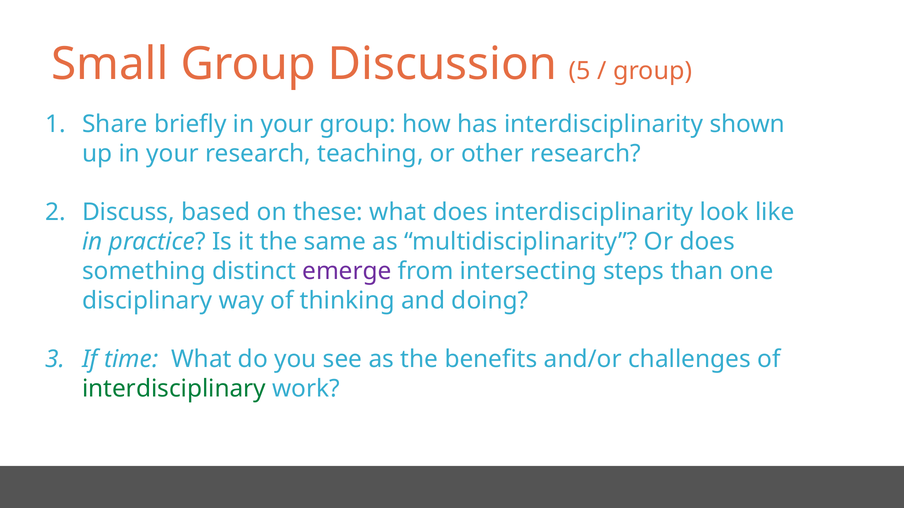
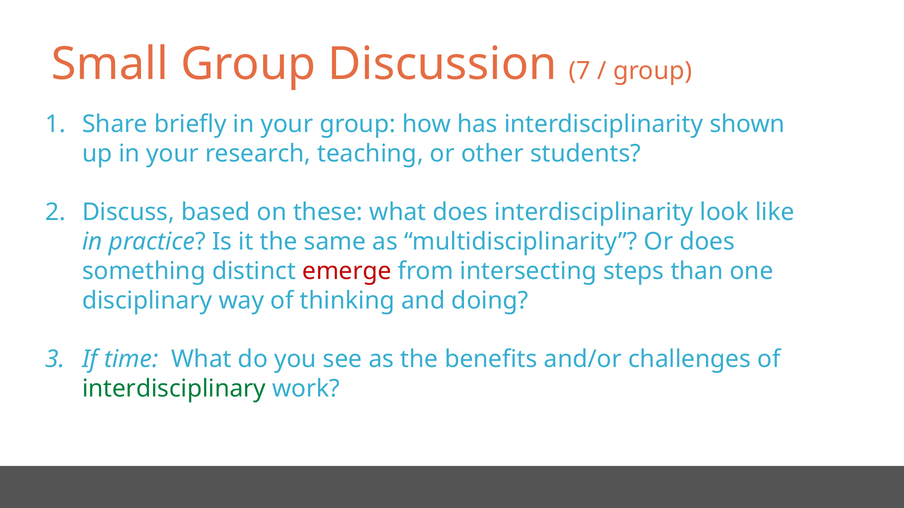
5: 5 -> 7 (580, 71)
other research: research -> students (586, 154)
emerge colour: purple -> red (347, 271)
